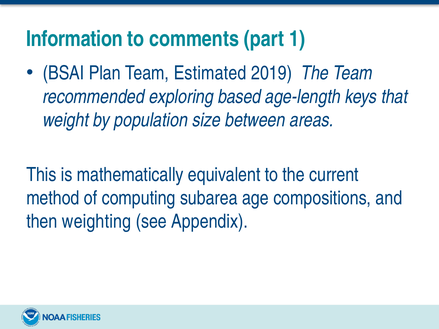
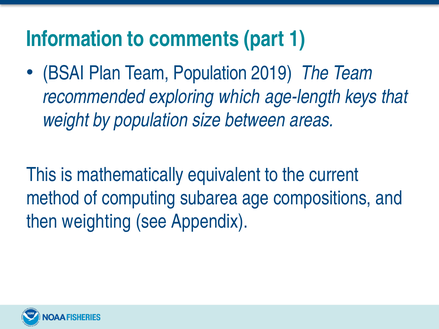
Team Estimated: Estimated -> Population (210, 73)
based: based -> which (239, 97)
